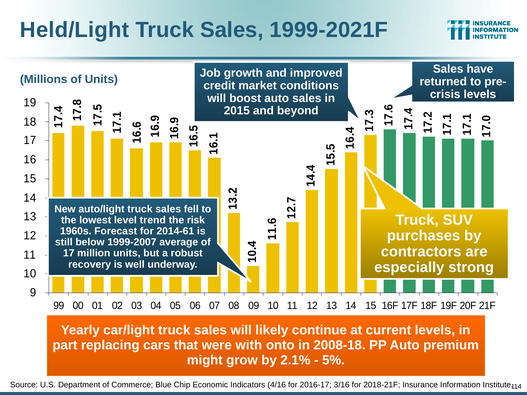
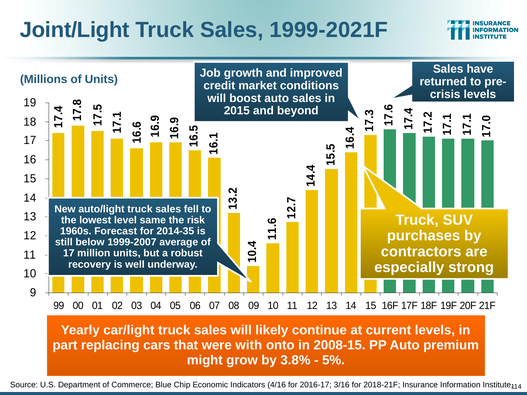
Held/Light: Held/Light -> Joint/Light (75, 30)
trend: trend -> same (153, 220)
2014-61: 2014-61 -> 2014-35 (175, 231)
2008-18: 2008-18 -> 2008-15 (340, 346)
2.1%: 2.1% -> 3.8% (295, 361)
